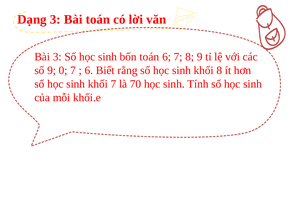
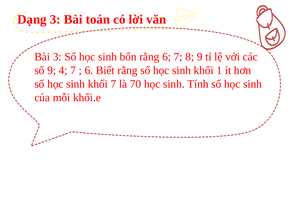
bốn toán: toán -> rằng (149, 57)
0: 0 -> 4 (63, 70)
khối 8: 8 -> 1 (219, 70)
